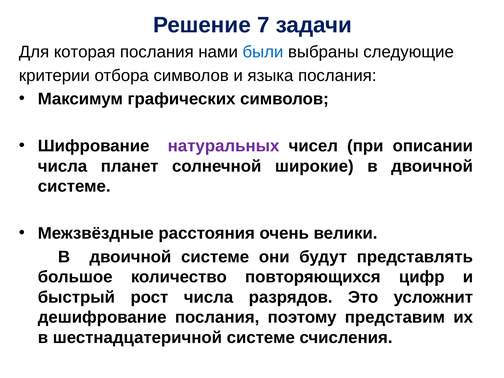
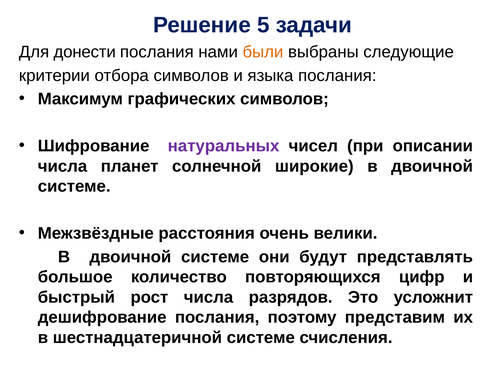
7: 7 -> 5 (263, 25)
которая: которая -> донести (85, 52)
были colour: blue -> orange (263, 52)
